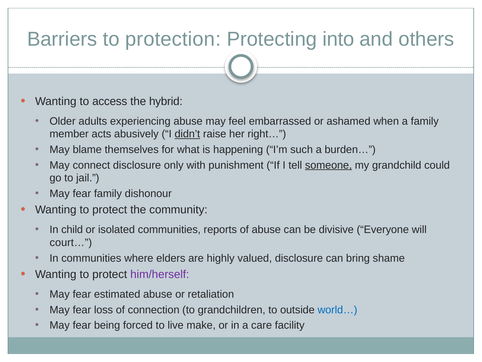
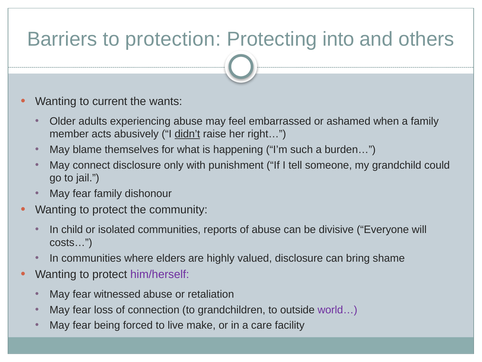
access: access -> current (110, 101)
hybrid: hybrid -> wants (166, 101)
someone underline: present -> none (329, 165)
court…: court… -> costs… (71, 242)
estimated: estimated -> witnessed (117, 294)
world… colour: blue -> purple (337, 309)
